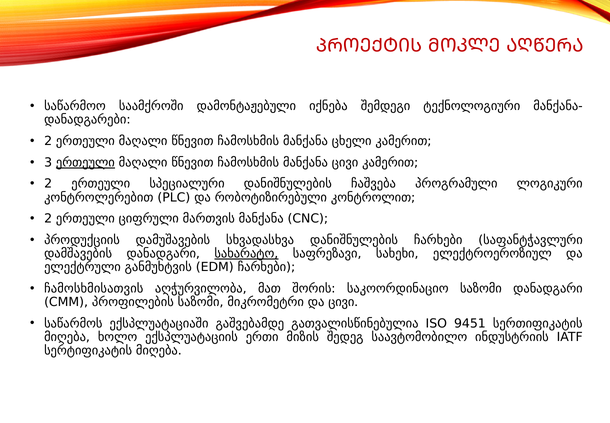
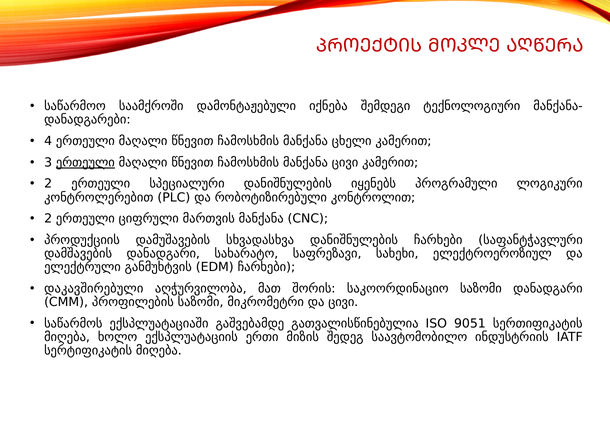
2: 2 -> 4 (48, 141)
ჩაშვება: ჩაშვება -> იყენებს (374, 184)
სახარატო underline: present -> none (246, 253)
ჩამოსხმისათვის: ჩამოსხმისათვის -> დაკავშირებული (94, 288)
9451: 9451 -> 9051 (470, 323)
